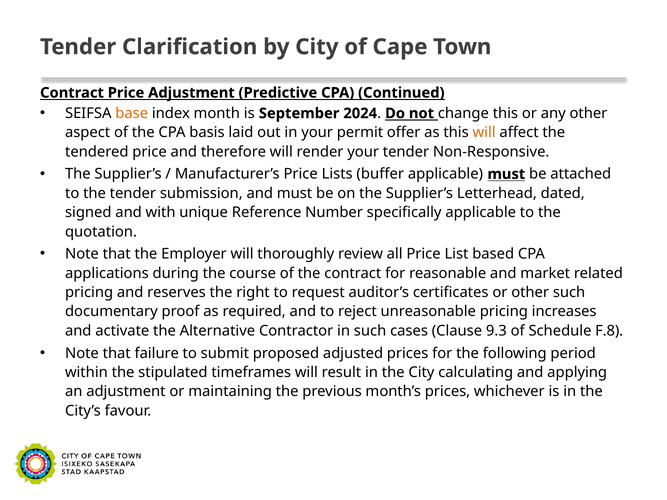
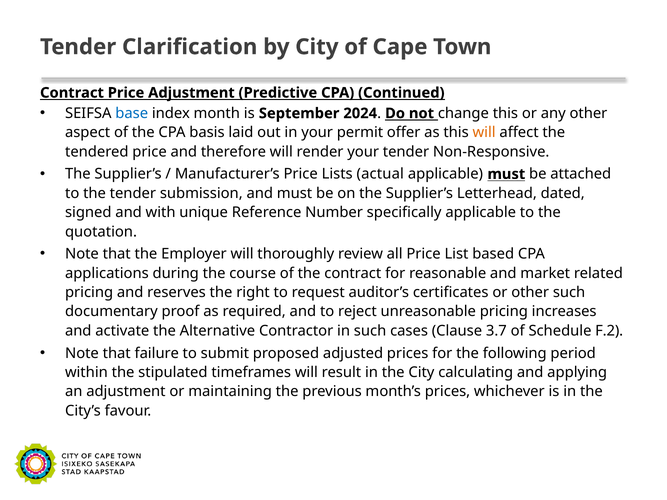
base colour: orange -> blue (132, 113)
buffer: buffer -> actual (380, 174)
9.3: 9.3 -> 3.7 (496, 331)
F.8: F.8 -> F.2 (609, 331)
